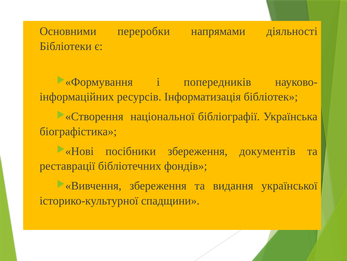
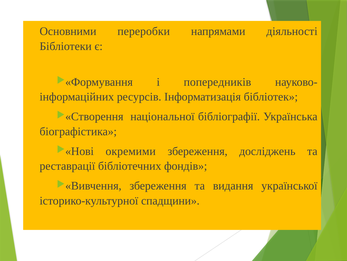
посібники: посібники -> окремими (131, 151)
документів: документів -> досліджень (267, 151)
